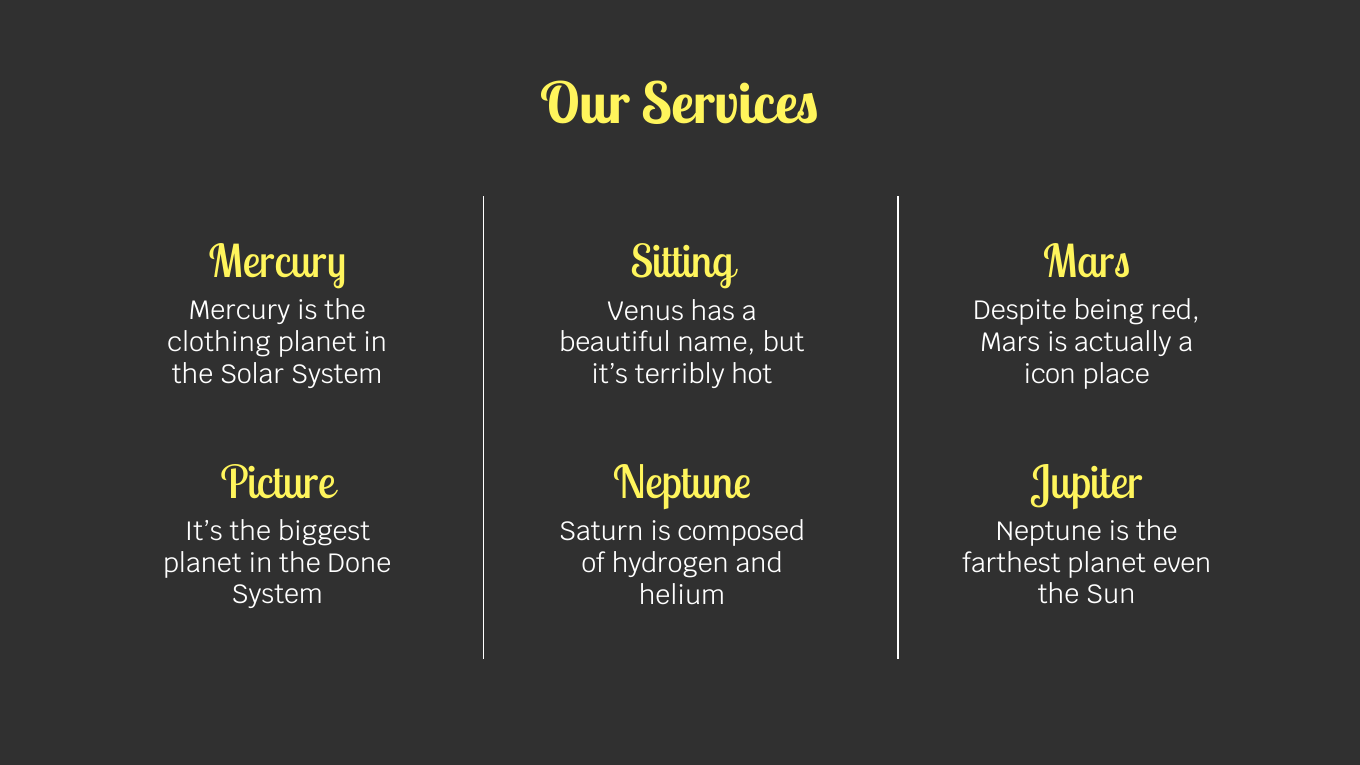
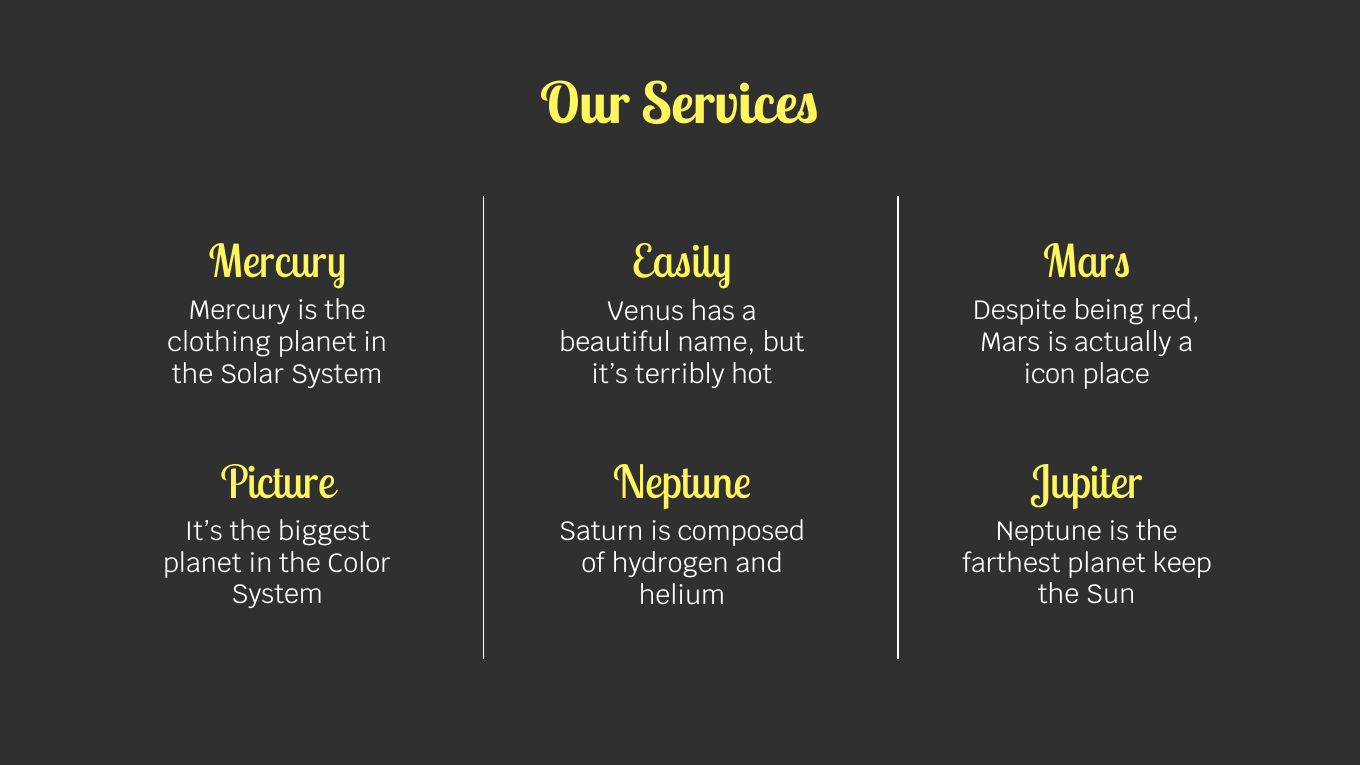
Sitting: Sitting -> Easily (682, 263)
Done: Done -> Color (359, 563)
even: even -> keep (1182, 563)
